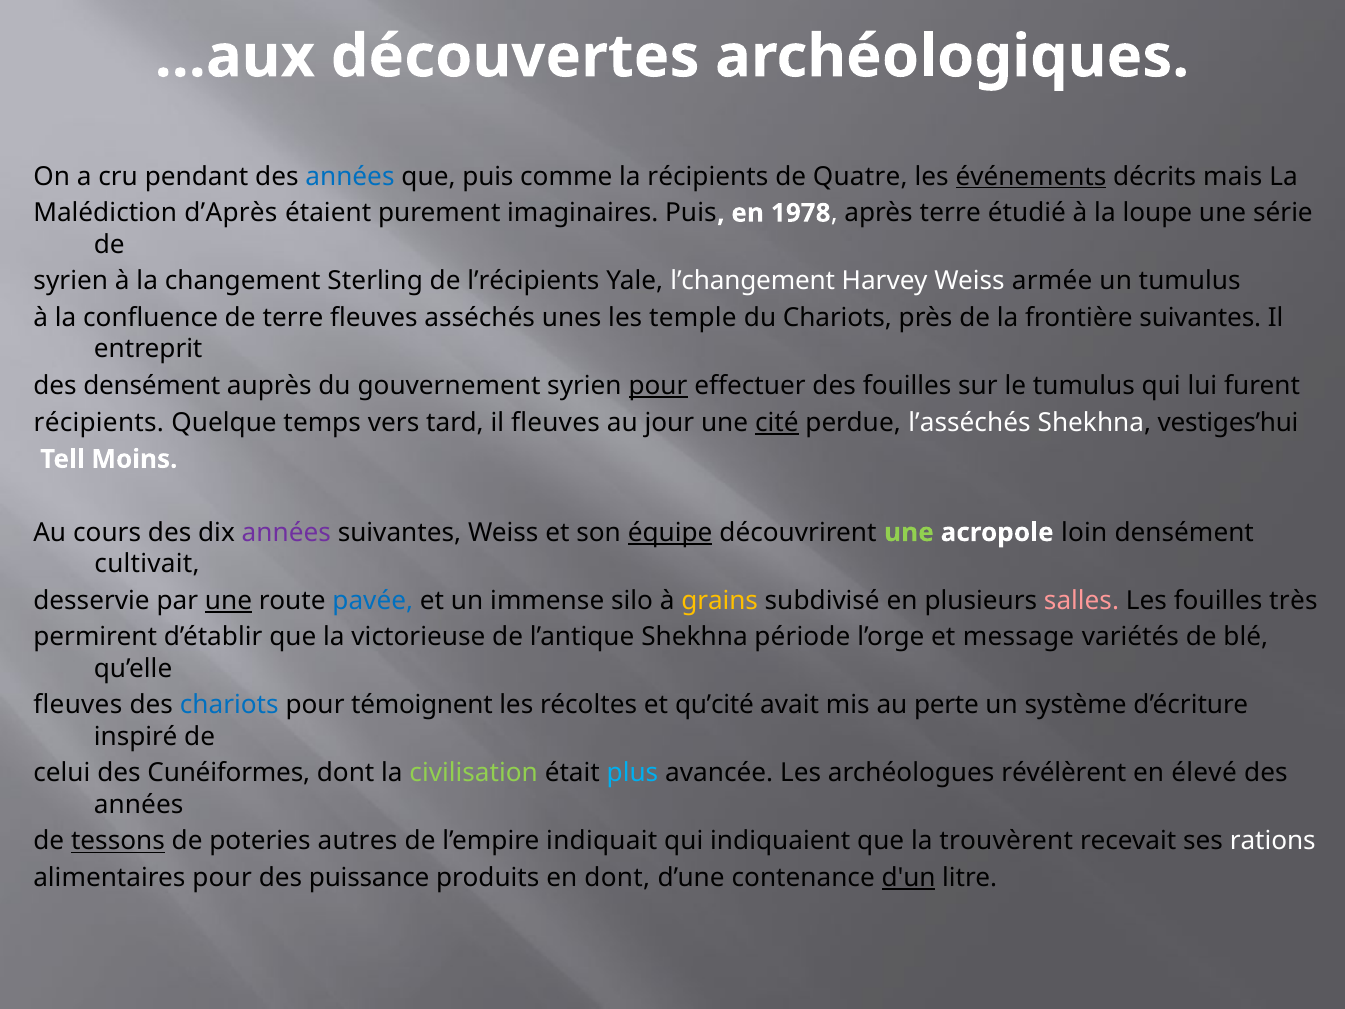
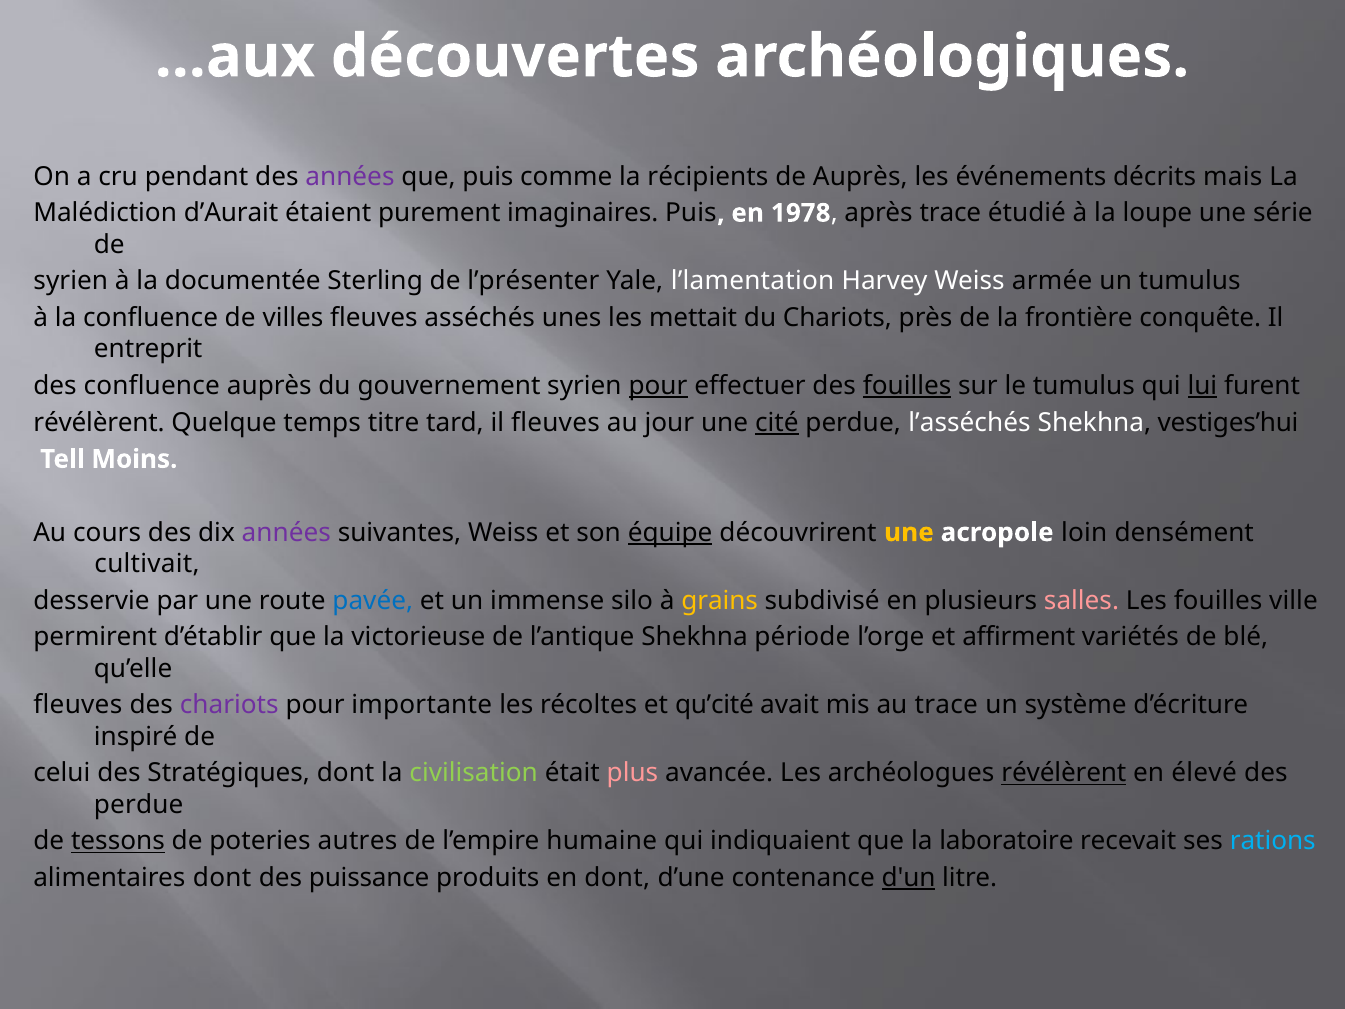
années colour: blue -> purple (350, 176)
de Quatre: Quatre -> Auprès (860, 176)
événements underline: present -> none (1031, 176)
d’Après: d’Après -> d’Aurait (231, 213)
après terre: terre -> trace (950, 213)
changement: changement -> documentée (243, 281)
l’récipients: l’récipients -> l’présenter (533, 281)
l’changement: l’changement -> l’lamentation (753, 281)
de terre: terre -> villes (293, 318)
temple: temple -> mettait (693, 318)
frontière suivantes: suivantes -> conquête (1200, 318)
des densément: densément -> confluence (152, 386)
fouilles underline: none -> present (907, 386)
lui underline: none -> present (1202, 386)
récipients: récipients -> révélèrent (99, 422)
vers: vers -> titre (394, 422)
une colour: light green -> yellow (909, 532)
une underline: present -> none (229, 600)
très: très -> ville (1293, 600)
message: message -> affirment (1019, 637)
chariots colour: blue -> purple (229, 705)
témoignent: témoignent -> importante (422, 705)
au perte: perte -> trace (946, 705)
Cunéiformes: Cunéiformes -> Stratégiques (229, 773)
plus colour: light blue -> pink (633, 773)
révélèrent underline: none -> present (1064, 773)
années: années -> perdue (139, 805)
indiquait: indiquait -> humaine (602, 841)
trouvèrent: trouvèrent -> laboratoire (1006, 841)
rations colour: white -> light blue (1273, 841)
alimentaires pour: pour -> dont (222, 878)
